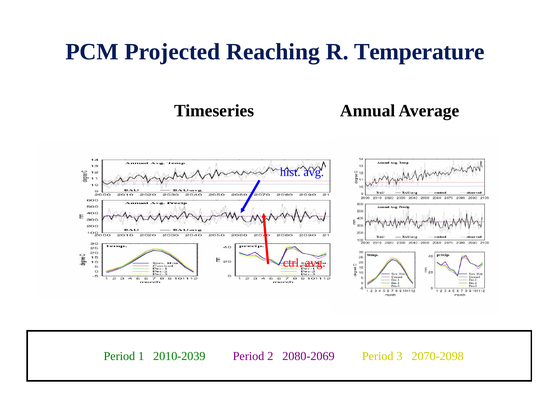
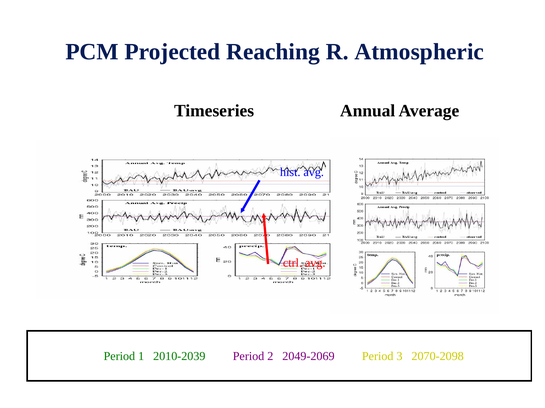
Temperature: Temperature -> Atmospheric (419, 52)
2080-2069: 2080-2069 -> 2049-2069 (308, 357)
